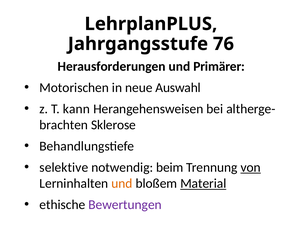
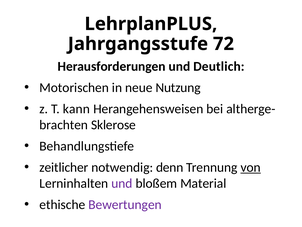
76: 76 -> 72 (223, 44)
Primärer: Primärer -> Deutlich (219, 66)
Auswahl: Auswahl -> Nutzung (178, 87)
selektive: selektive -> zeitlicher (64, 167)
beim: beim -> denn (170, 167)
und colour: orange -> purple (122, 183)
Material underline: present -> none (203, 183)
